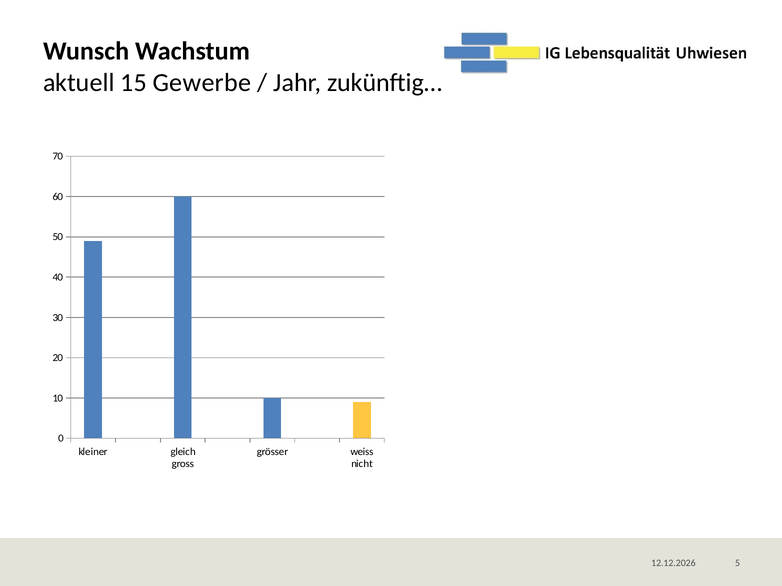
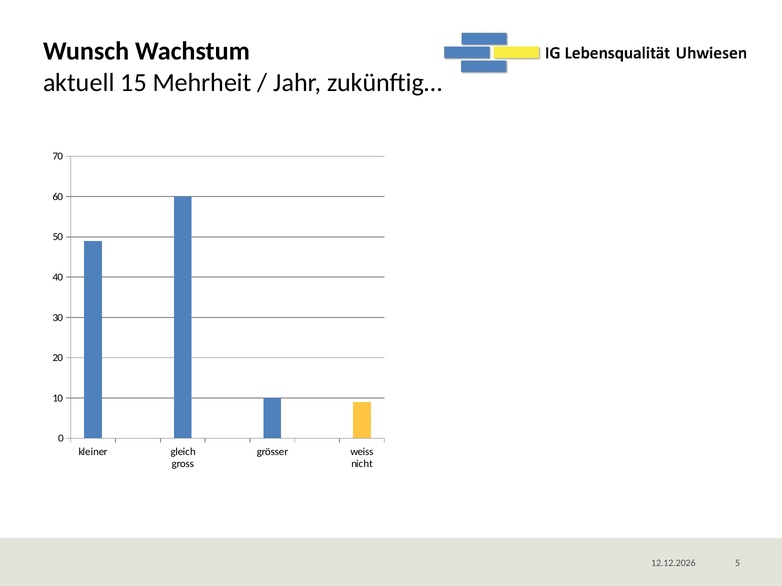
Gewerbe: Gewerbe -> Mehrheit (202, 82)
